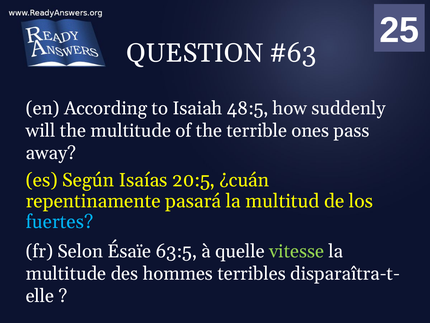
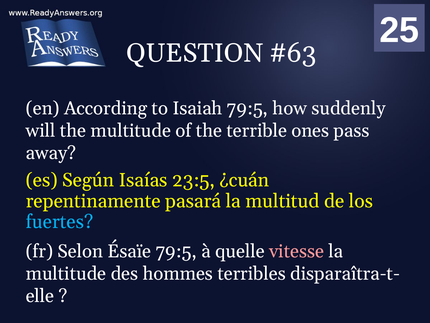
Isaiah 48:5: 48:5 -> 79:5 (247, 108)
20:5: 20:5 -> 23:5 (194, 180)
Ésaïe 63:5: 63:5 -> 79:5 (176, 251)
vitesse colour: light green -> pink (297, 251)
